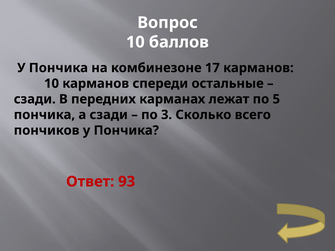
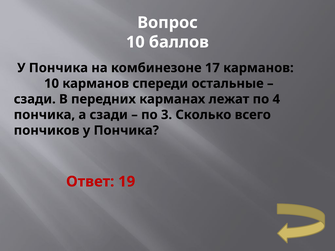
5: 5 -> 4 (276, 99)
93: 93 -> 19 (127, 182)
